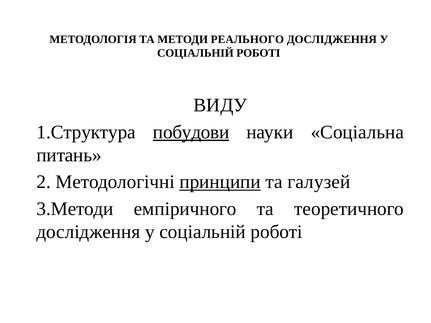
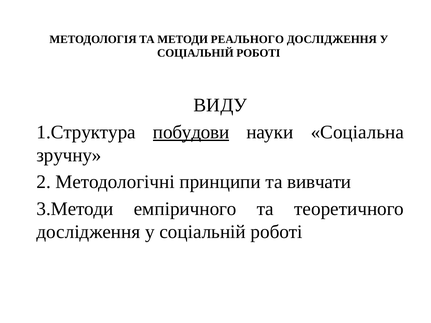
питань: питань -> зручну (69, 155)
принципи underline: present -> none (220, 182)
галузей: галузей -> вивчати (319, 182)
